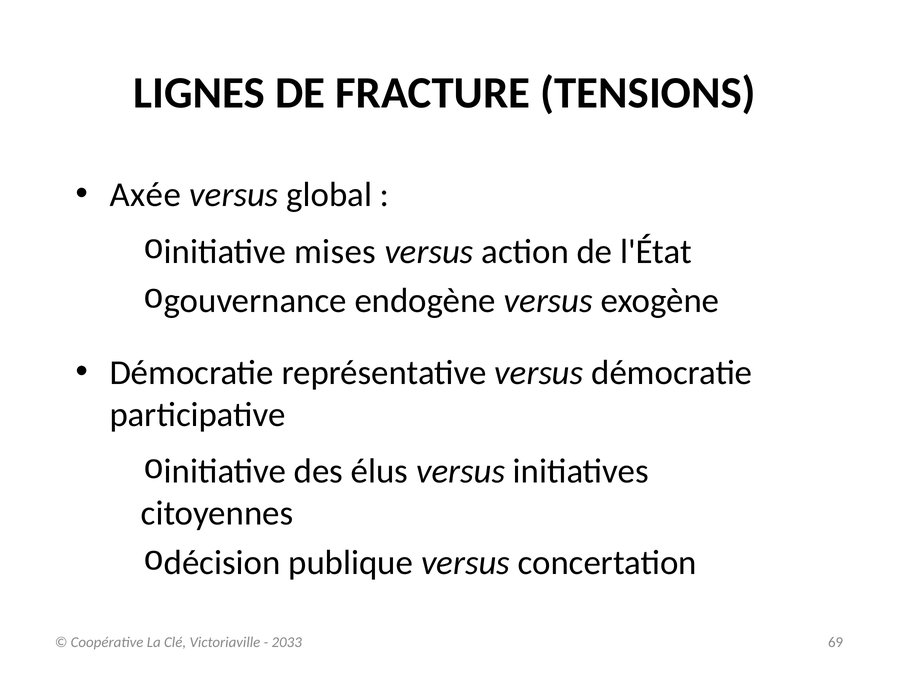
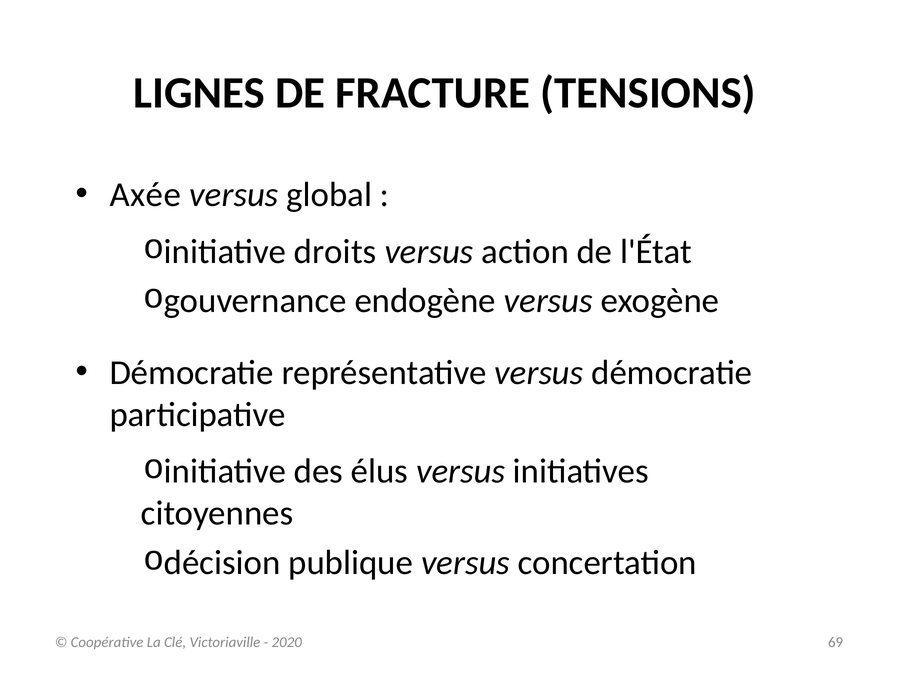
mises: mises -> droits (335, 251)
2033: 2033 -> 2020 (287, 642)
